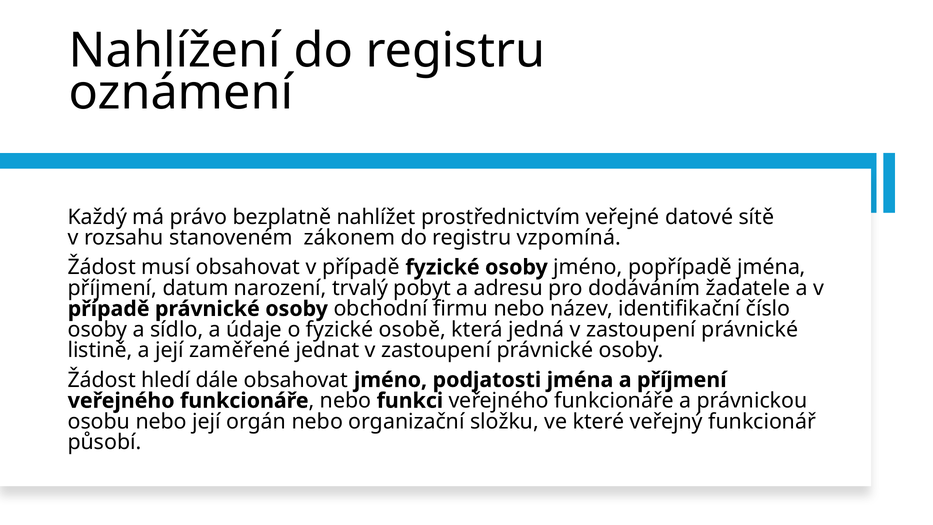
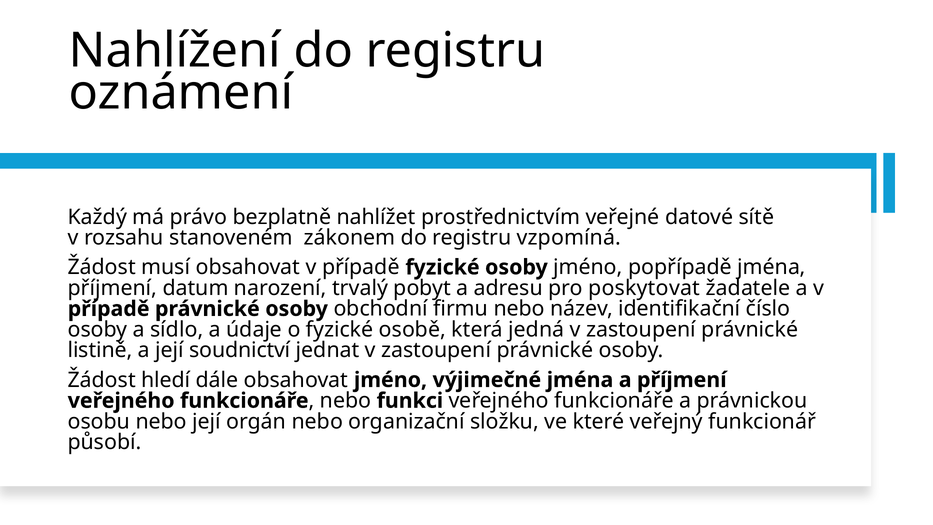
dodáváním: dodáváním -> poskytovat (644, 288)
zaměřené: zaměřené -> soudnictví (240, 350)
podjatosti: podjatosti -> výjimečné (487, 380)
